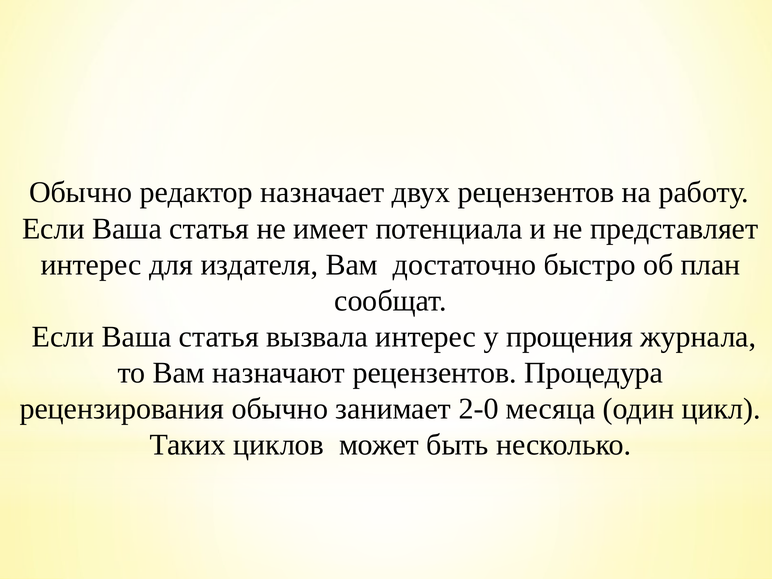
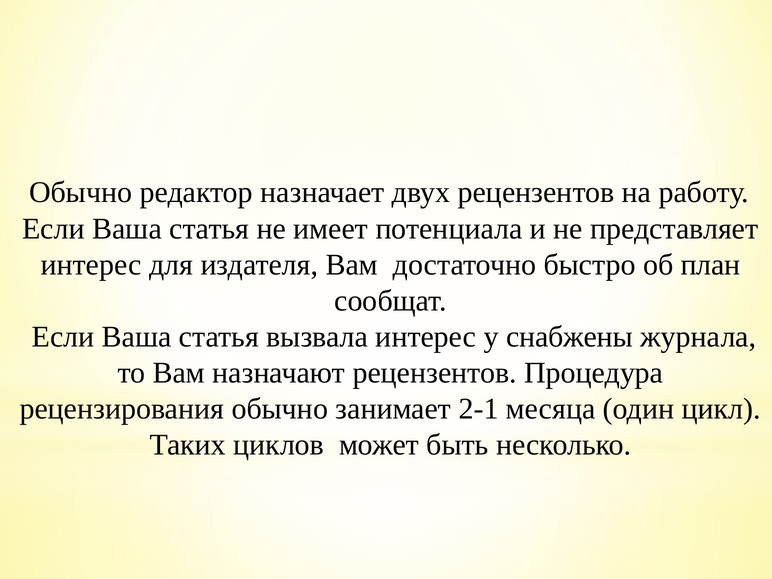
прощения: прощения -> снабжены (570, 337)
2-0: 2-0 -> 2-1 (479, 409)
